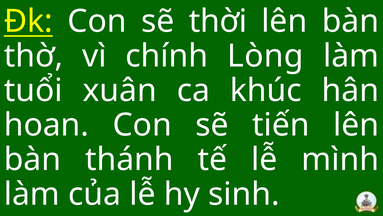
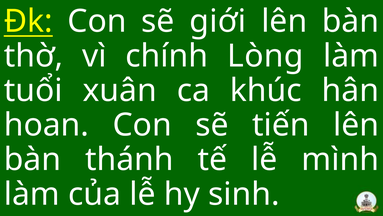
thời: thời -> giới (218, 21)
